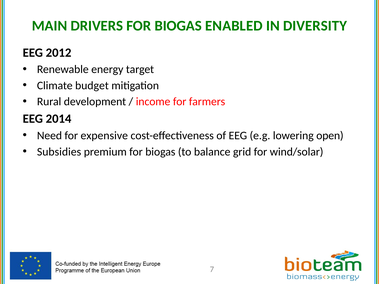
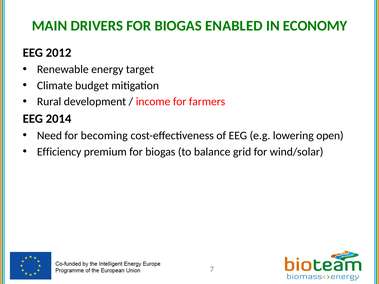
DIVERSITY: DIVERSITY -> ECONOMY (315, 26)
expensive: expensive -> becoming (104, 136)
Subsidies: Subsidies -> Efficiency (59, 152)
